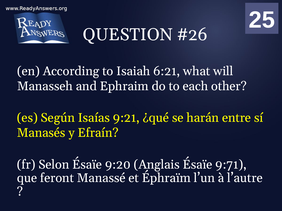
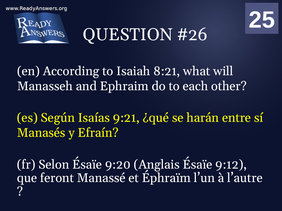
6:21: 6:21 -> 8:21 (167, 71)
9:71: 9:71 -> 9:12 (231, 165)
